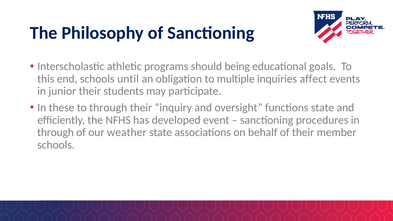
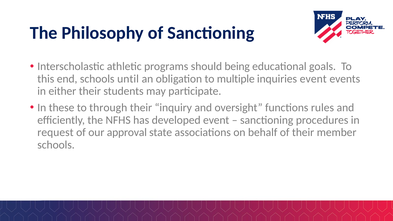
inquiries affect: affect -> event (313, 79)
junior: junior -> either (62, 91)
functions state: state -> rules (322, 108)
through: through -> request (55, 132)
weather: weather -> approval (127, 132)
